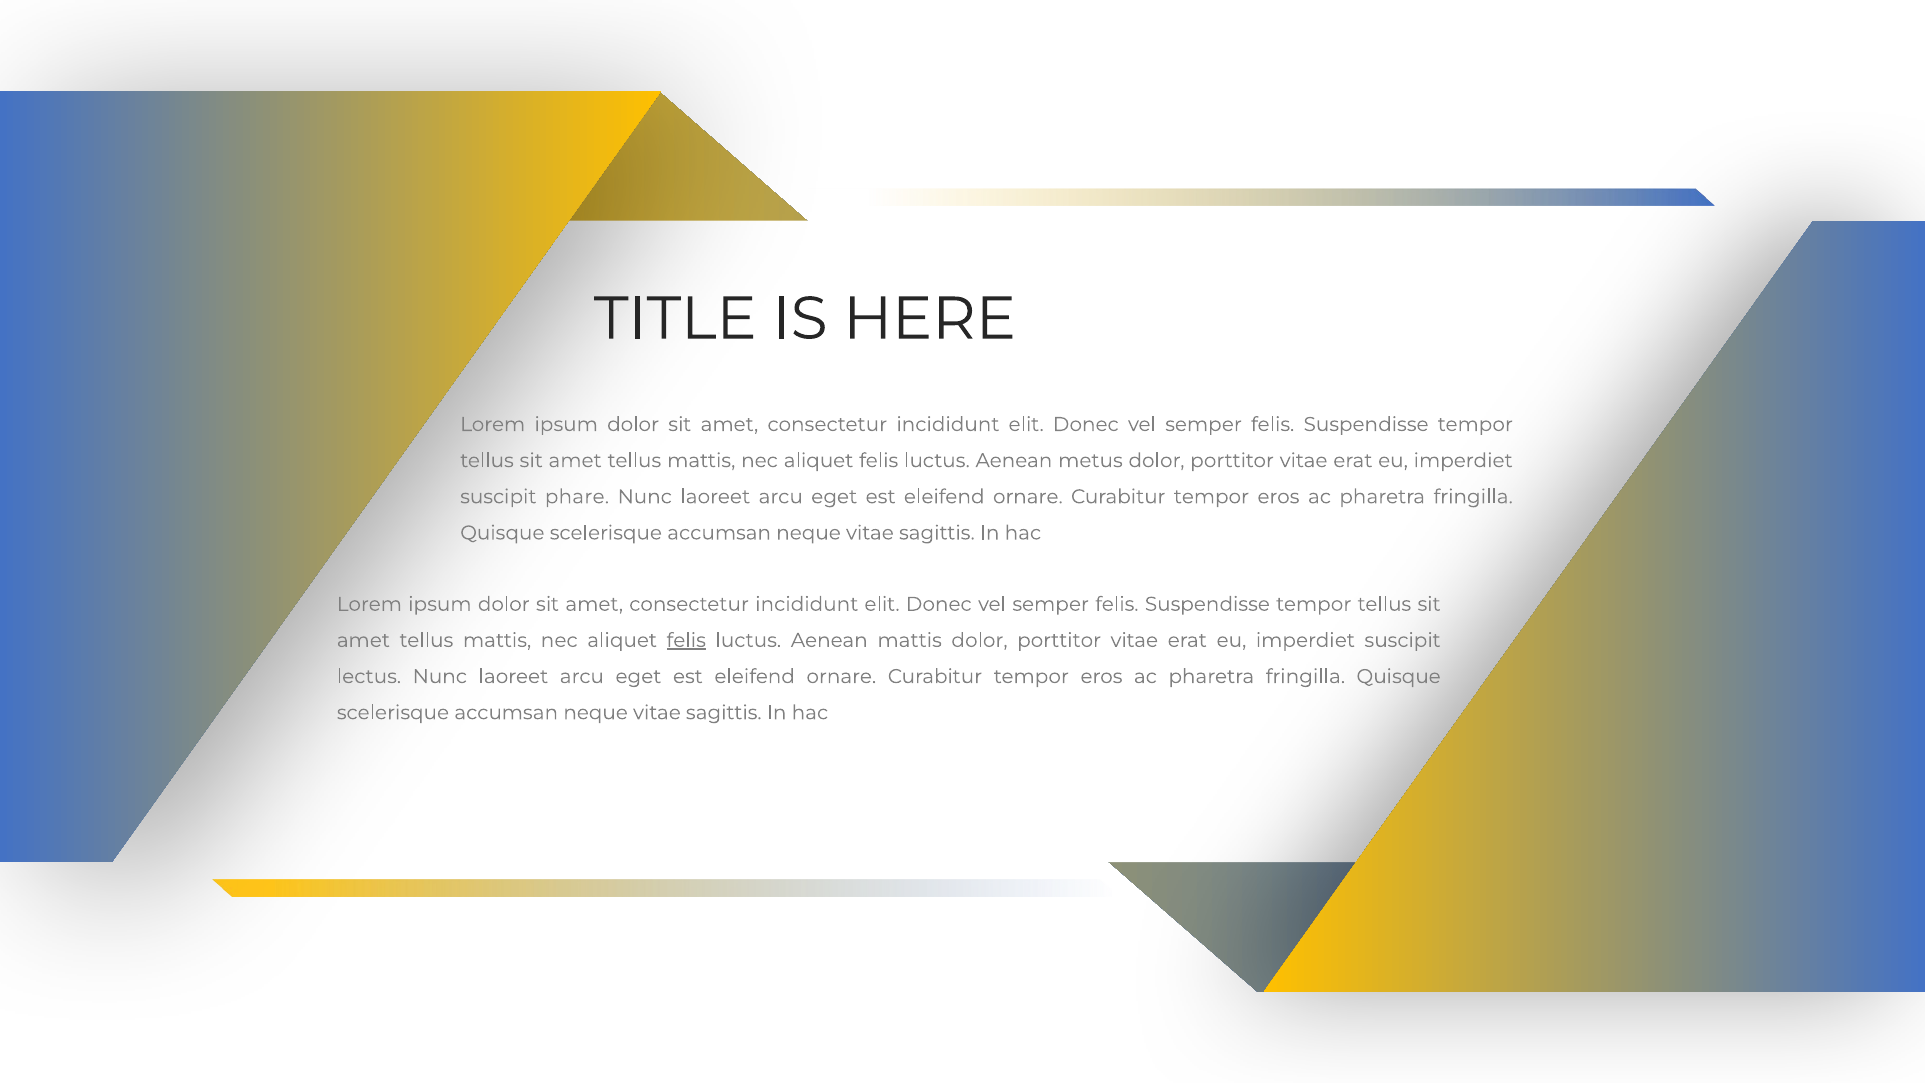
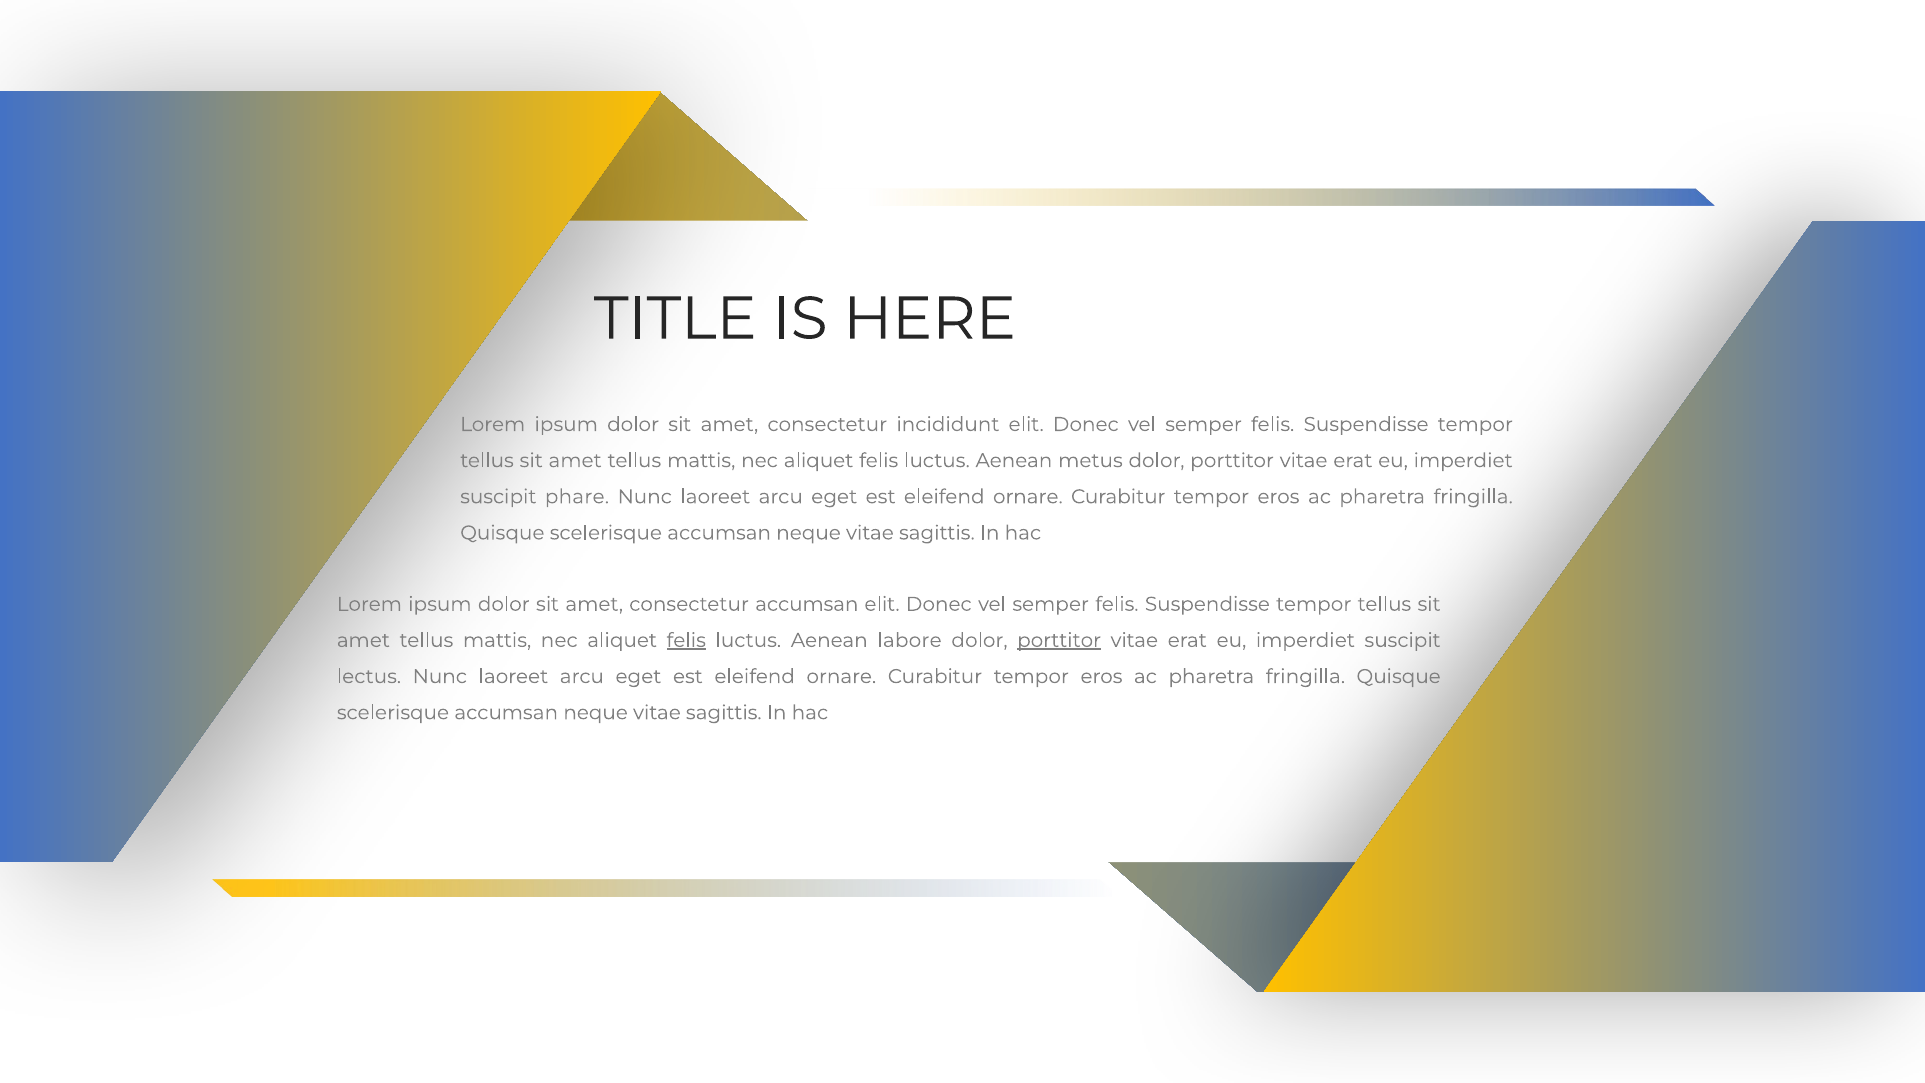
incididunt: incididunt -> accumsan (807, 604)
Aenean mattis: mattis -> labore (910, 640)
porttitor underline: none -> present (1059, 640)
